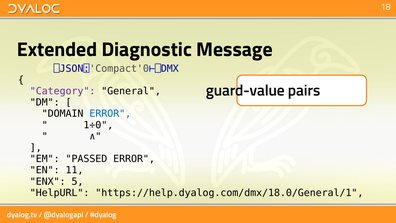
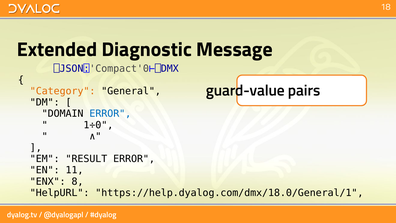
Category colour: purple -> orange (63, 91)
PASSED: PASSED -> RESULT (86, 159)
5: 5 -> 8 (77, 181)
